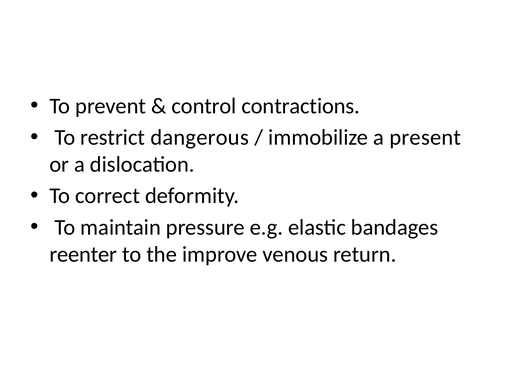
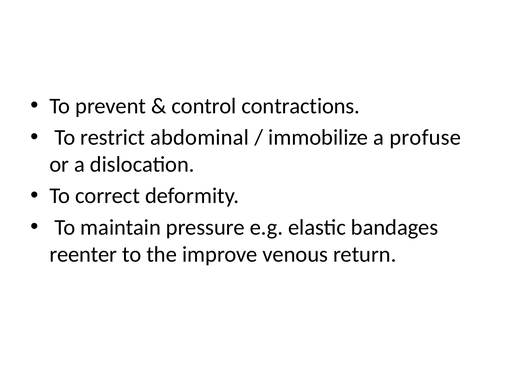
dangerous: dangerous -> abdominal (200, 138)
present: present -> profuse (425, 138)
